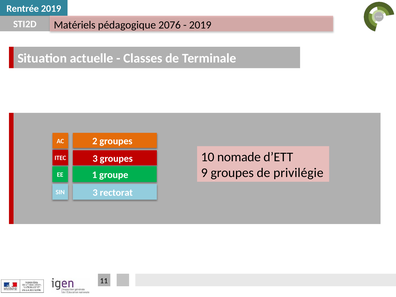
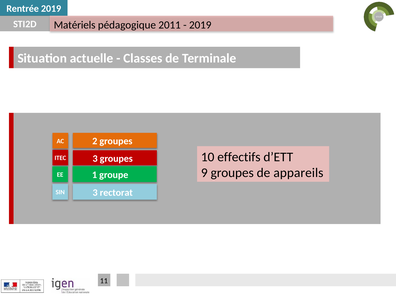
2076: 2076 -> 2011 (170, 25)
nomade: nomade -> effectifs (239, 157)
privilégie: privilégie -> appareils (298, 173)
